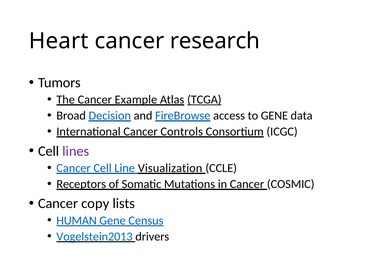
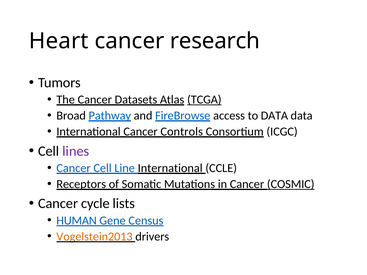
Example: Example -> Datasets (136, 100)
Decision: Decision -> Pathway (110, 116)
to GENE: GENE -> DATA (274, 116)
Line Visualization: Visualization -> International (170, 168)
COSMIC underline: none -> present (291, 184)
copy: copy -> cycle (95, 204)
Vogelstein2013 colour: blue -> orange (95, 237)
